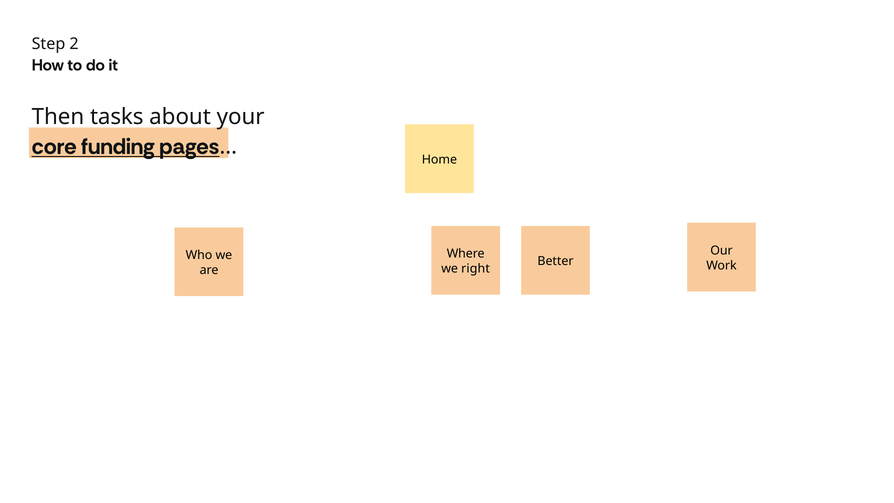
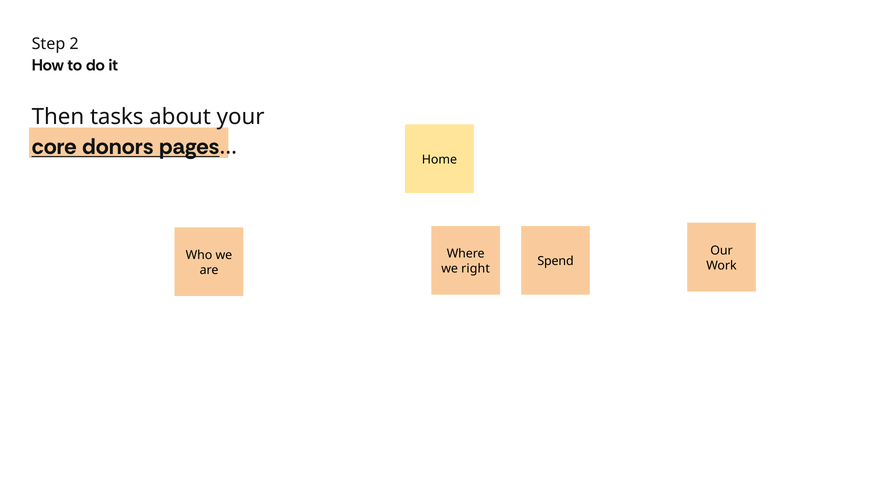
funding: funding -> donors (118, 146)
Better: Better -> Spend (556, 261)
